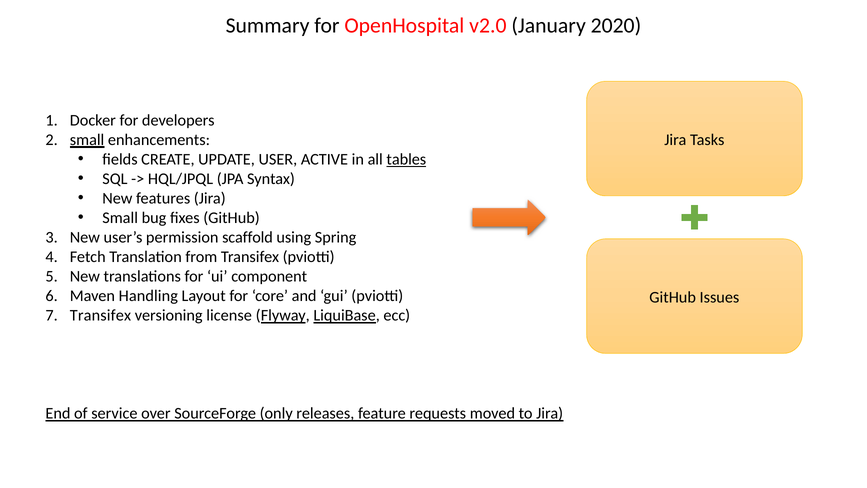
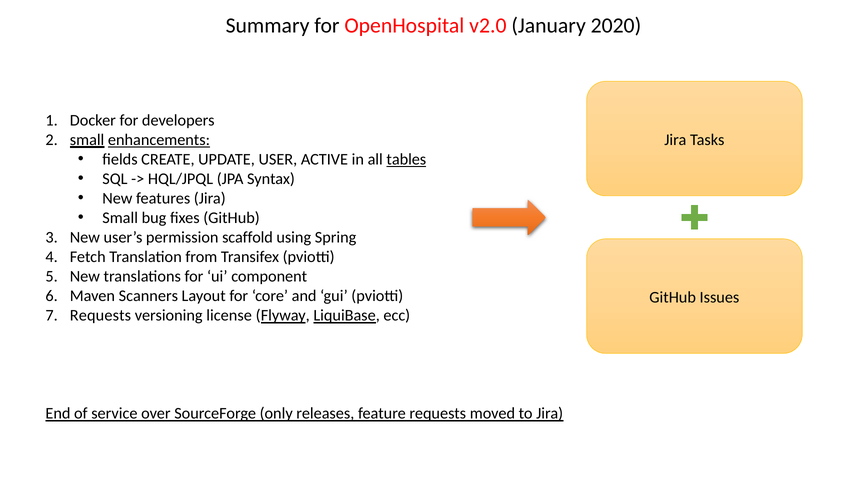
enhancements underline: none -> present (159, 140)
Handling: Handling -> Scanners (148, 296)
Transifex: Transifex -> Requests (100, 315)
